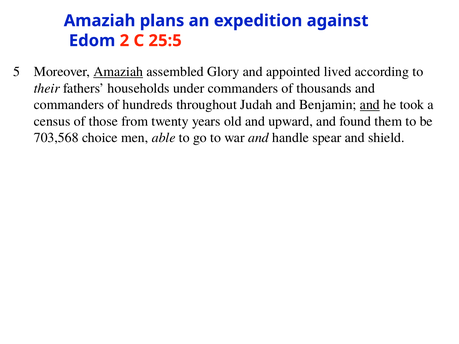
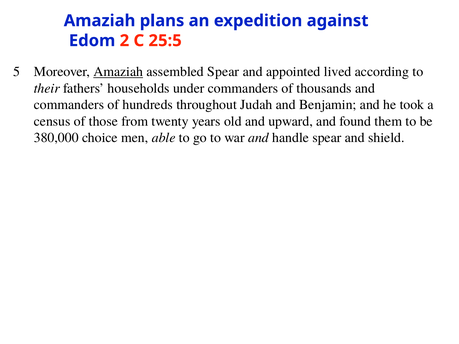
assembled Glory: Glory -> Spear (223, 72)
and underline: present -> none (370, 105)
703,568: 703,568 -> 380,000 (56, 138)
